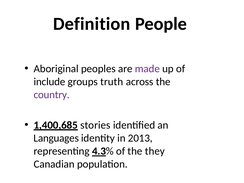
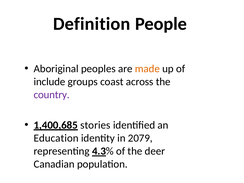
made colour: purple -> orange (147, 69)
truth: truth -> coast (112, 82)
Languages: Languages -> Education (56, 138)
2013: 2013 -> 2079 (140, 138)
they: they -> deer (155, 151)
